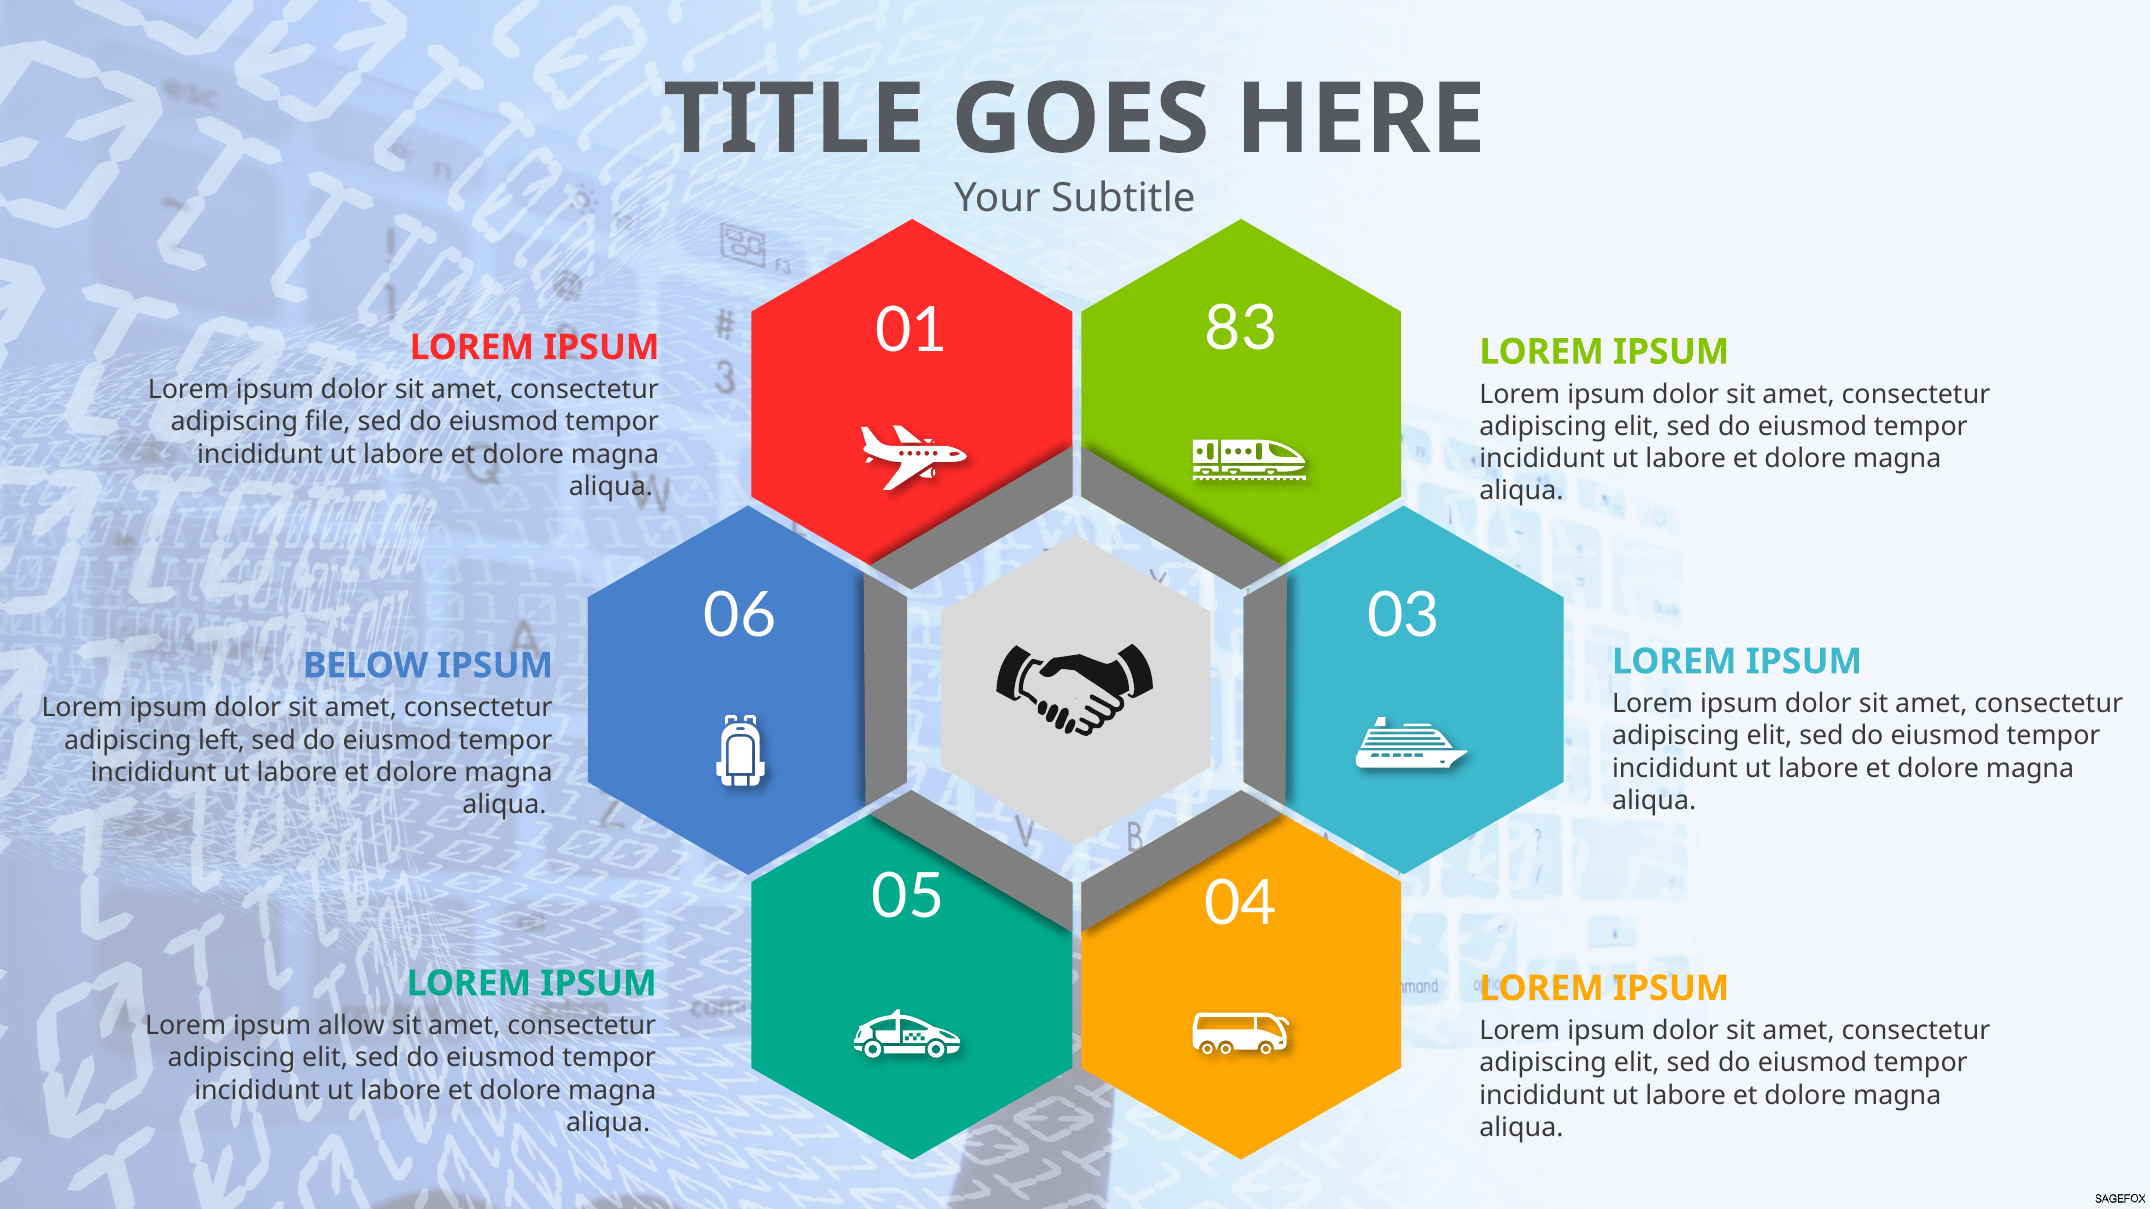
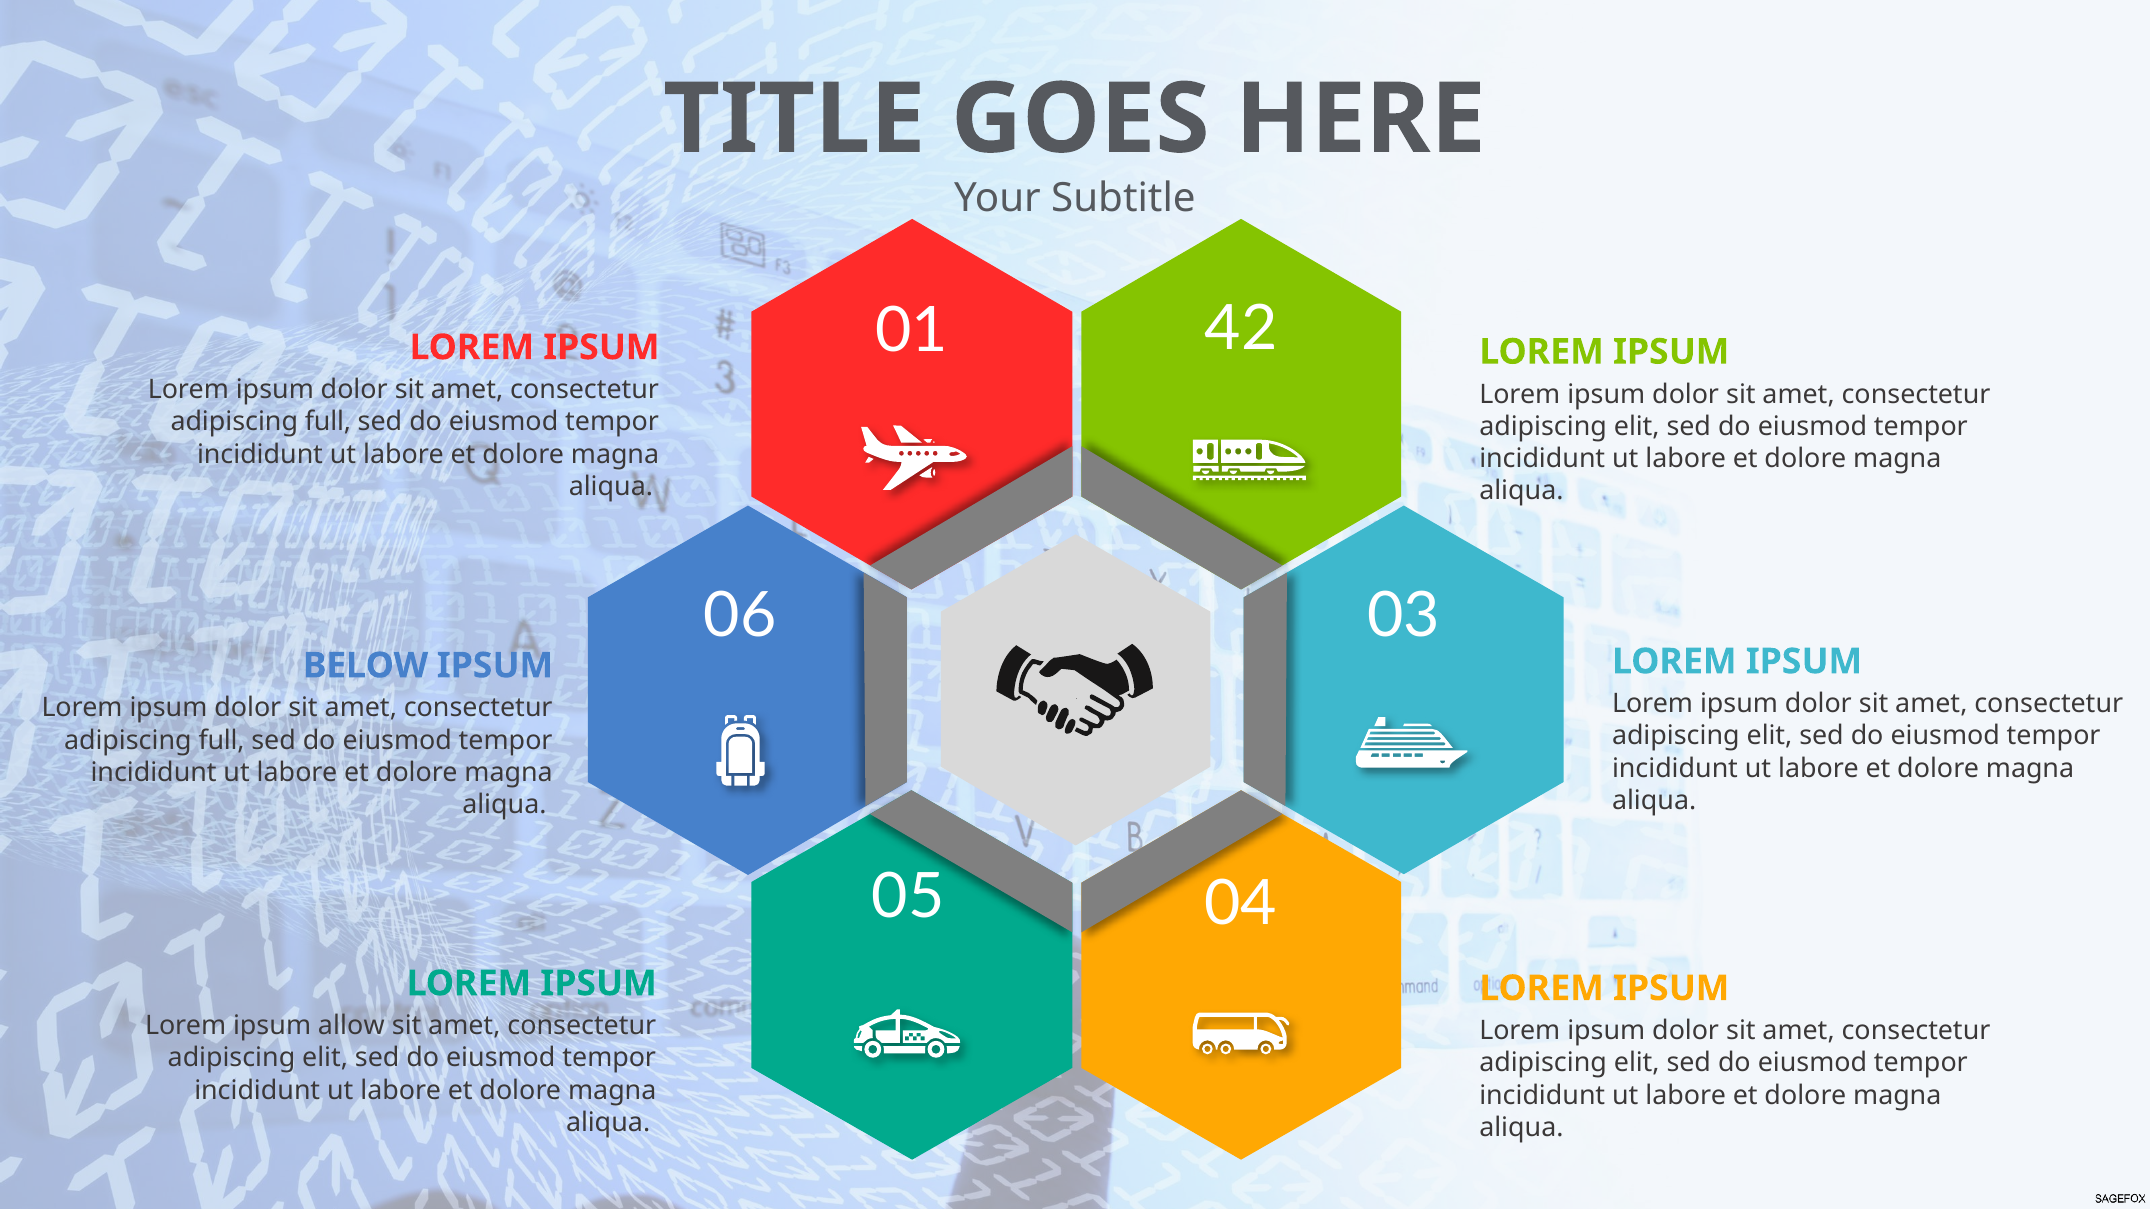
83: 83 -> 42 (1241, 329)
file: file -> full (328, 422)
left: left -> full (222, 740)
